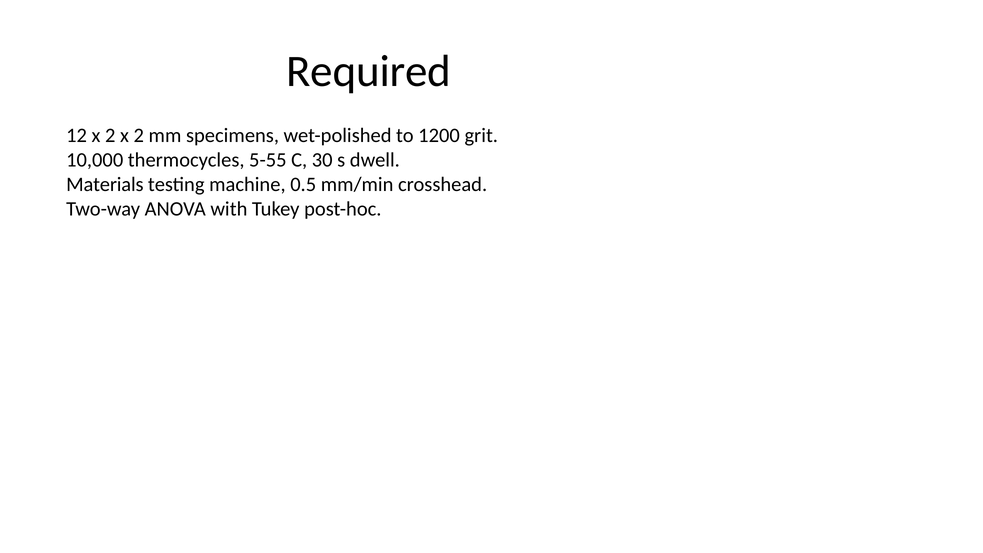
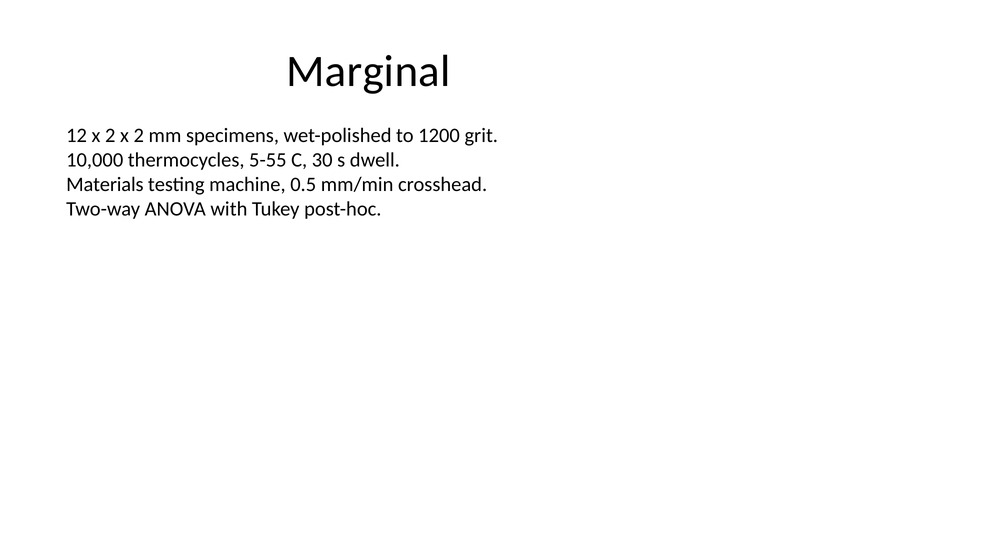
Required: Required -> Marginal (368, 71)
